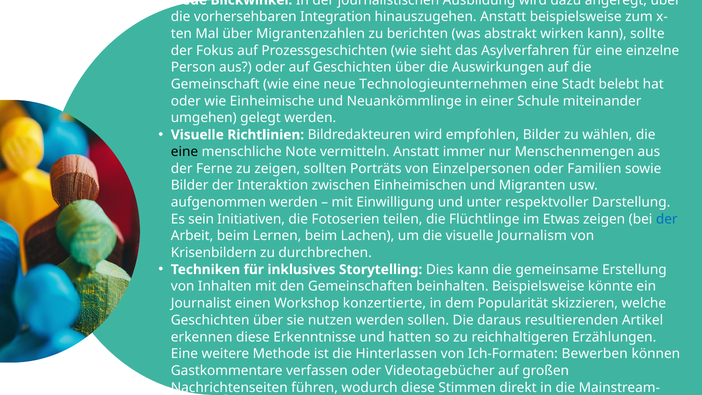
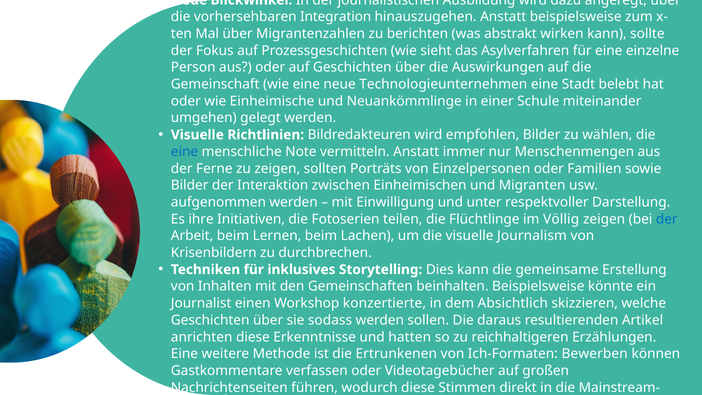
eine colour: black -> blue (185, 152)
sein: sein -> ihre (201, 219)
Etwas: Etwas -> Völlig (561, 219)
Popularität: Popularität -> Absichtlich (513, 303)
nutzen: nutzen -> sodass (330, 320)
erkennen: erkennen -> anrichten (202, 337)
Hinterlassen: Hinterlassen -> Ertrunkenen (396, 354)
